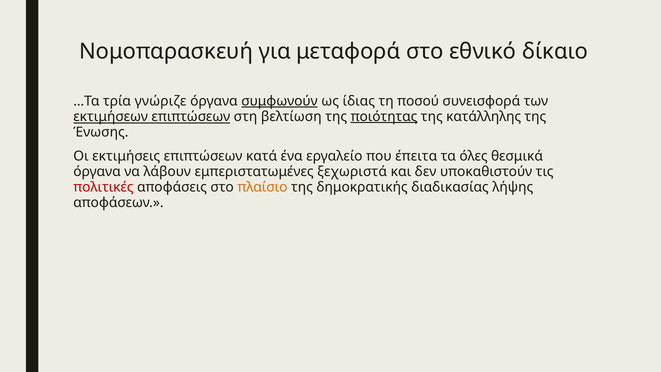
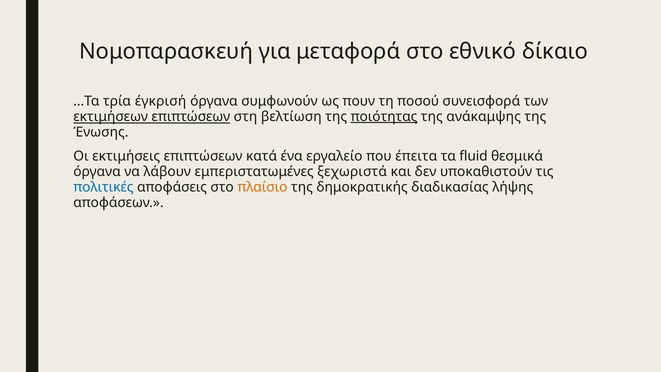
γνώριζε: γνώριζε -> έγκρισή (161, 101)
συμφωνούν underline: present -> none (280, 101)
ίδιας: ίδιας -> πουν (359, 101)
κατάλληλης: κατάλληλης -> ανάκαμψης (484, 117)
όλες: όλες -> fluid (474, 156)
πολιτικές colour: red -> blue (103, 187)
